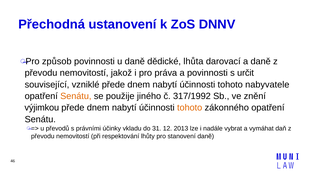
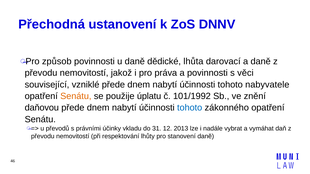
určit: určit -> věci (245, 73)
jiného: jiného -> úplatu (149, 96)
317/1992: 317/1992 -> 101/1992 (192, 96)
výjimkou: výjimkou -> daňovou (42, 108)
tohoto colour: orange -> blue (190, 108)
